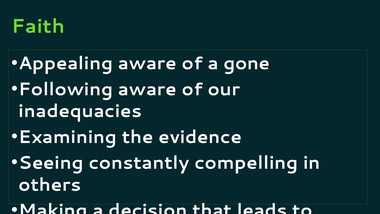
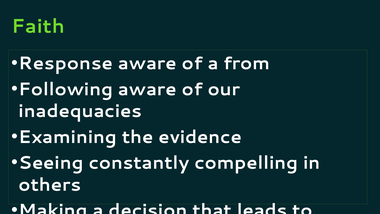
Appealing: Appealing -> Response (66, 63)
gone: gone -> from (247, 63)
